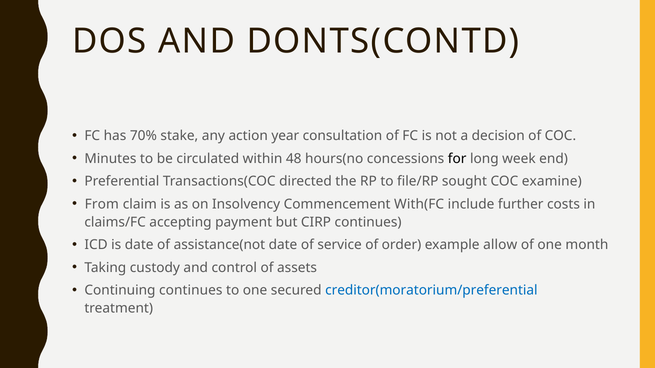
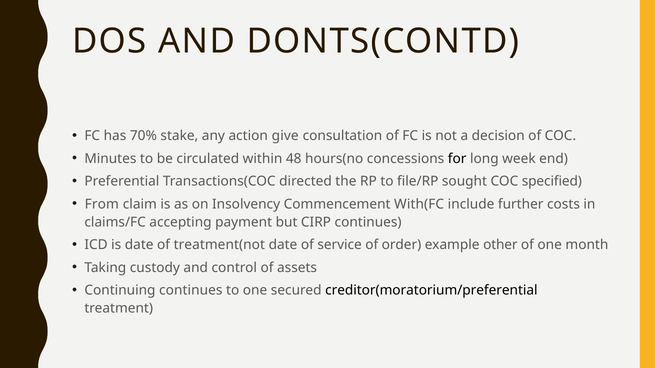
year: year -> give (285, 136)
examine: examine -> specified (552, 182)
assistance(not: assistance(not -> treatment(not (219, 245)
allow: allow -> other (500, 245)
creditor(moratorium/preferential colour: blue -> black (431, 291)
